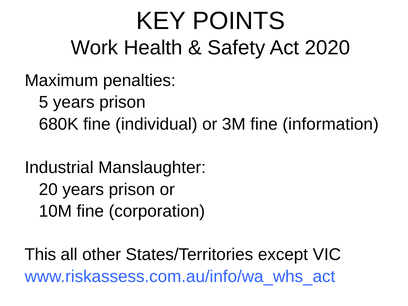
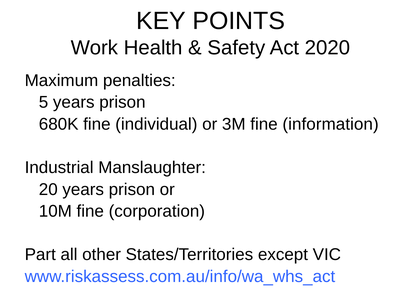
This: This -> Part (40, 255)
